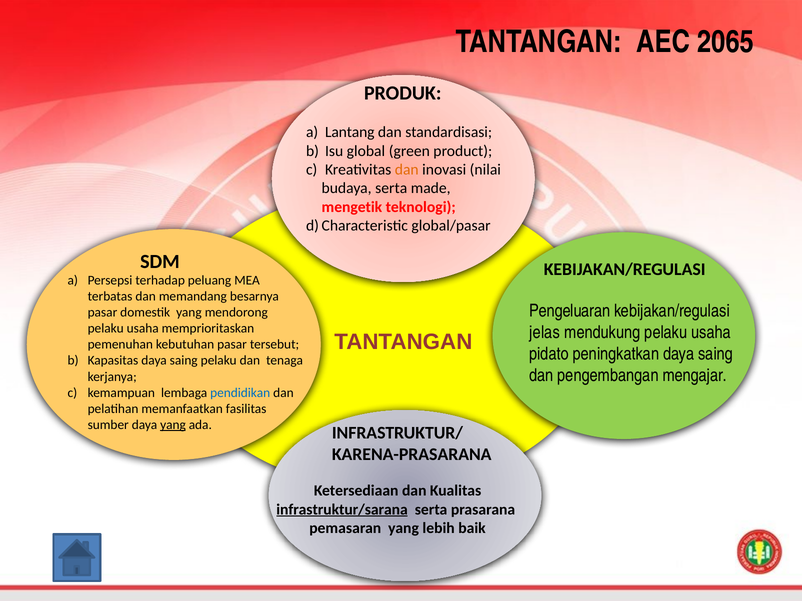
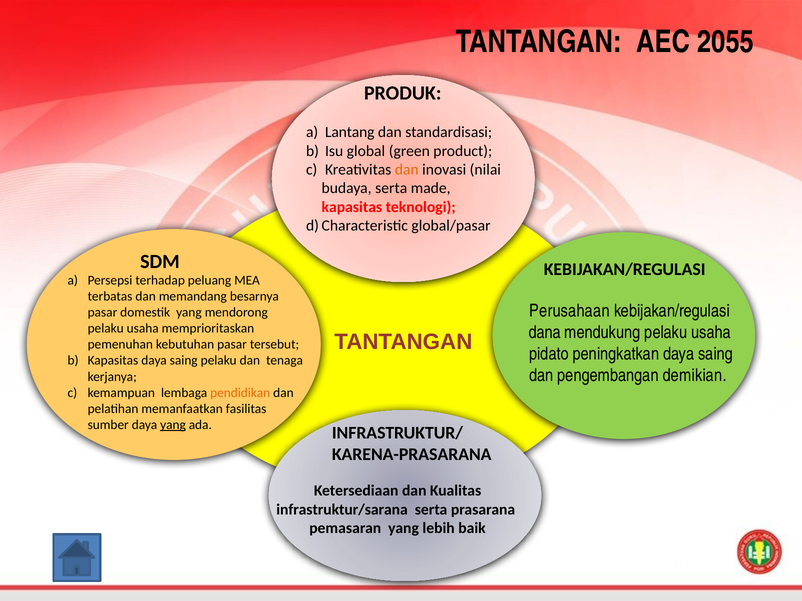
2065: 2065 -> 2055 (726, 42)
mengetik: mengetik -> kapasitas (352, 207)
Pengeluaran: Pengeluaran -> Perusahaan (569, 311)
jelas: jelas -> dana (545, 333)
mengajar: mengajar -> demikian (695, 375)
pendidikan colour: blue -> orange (240, 393)
infrastruktur/sarana underline: present -> none (342, 510)
